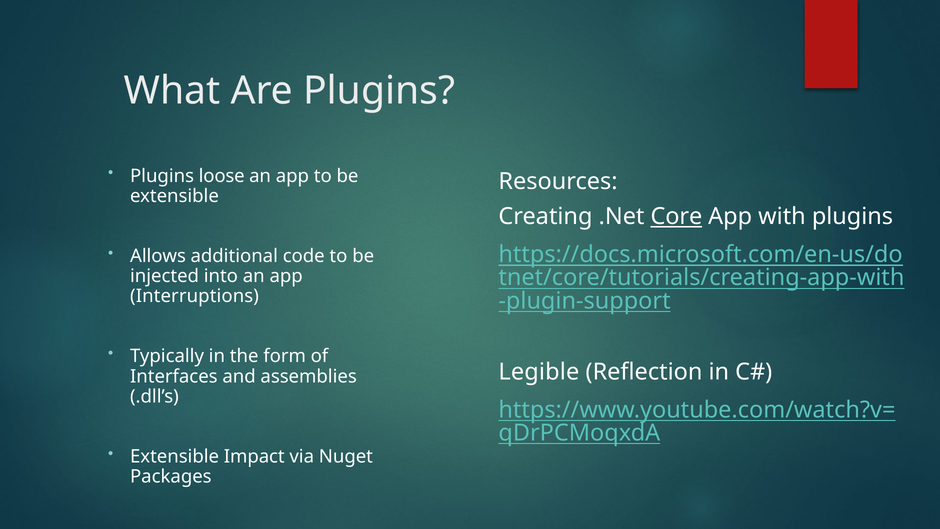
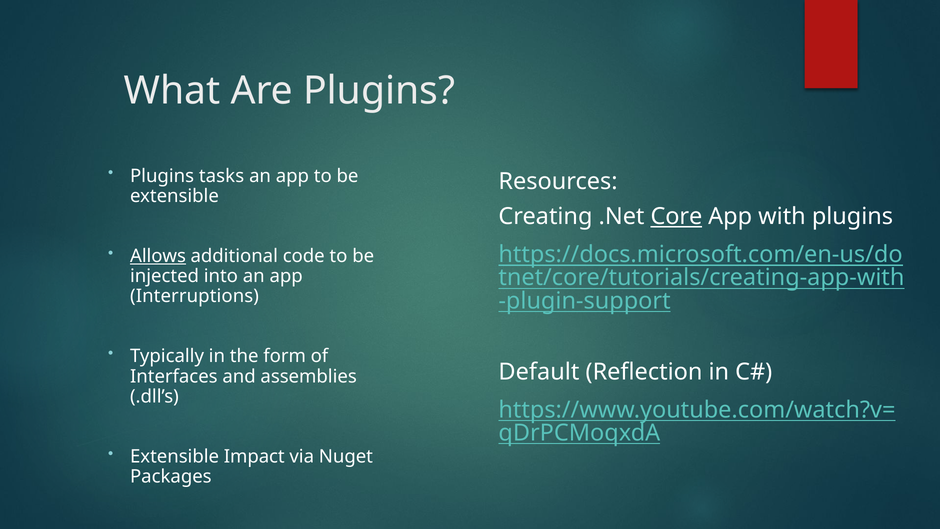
loose: loose -> tasks (222, 176)
Allows underline: none -> present (158, 256)
Legible: Legible -> Default (539, 372)
